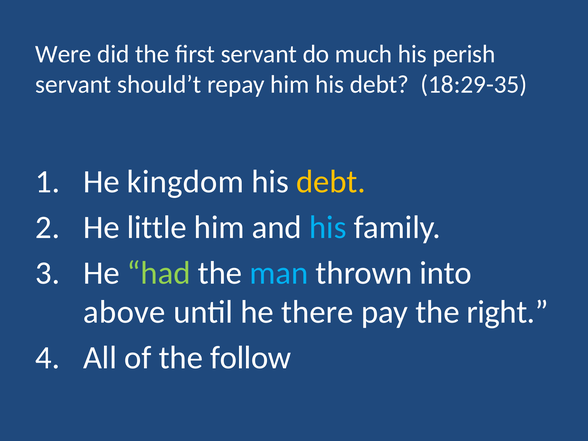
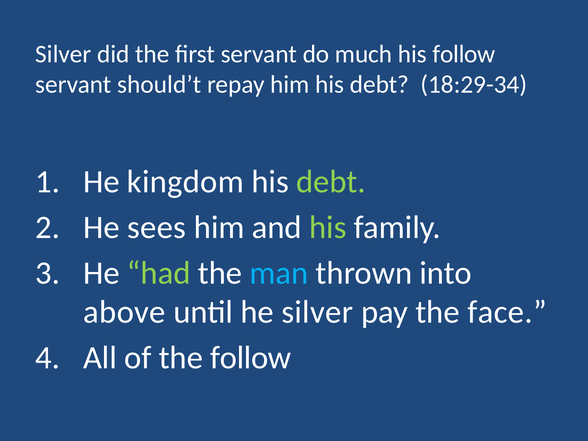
Were: Were -> Silver (63, 54)
his perish: perish -> follow (464, 54)
18:29-35: 18:29-35 -> 18:29-34 (474, 85)
debt colour: yellow -> light green (331, 182)
little: little -> sees (157, 227)
his colour: light blue -> light green (328, 227)
he there: there -> silver (317, 312)
right: right -> face (507, 312)
